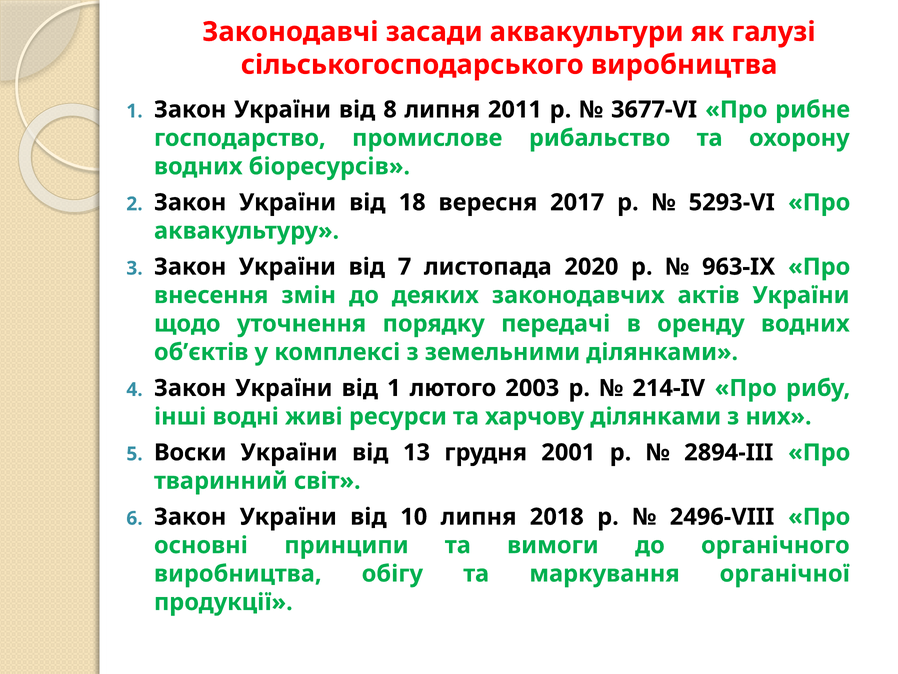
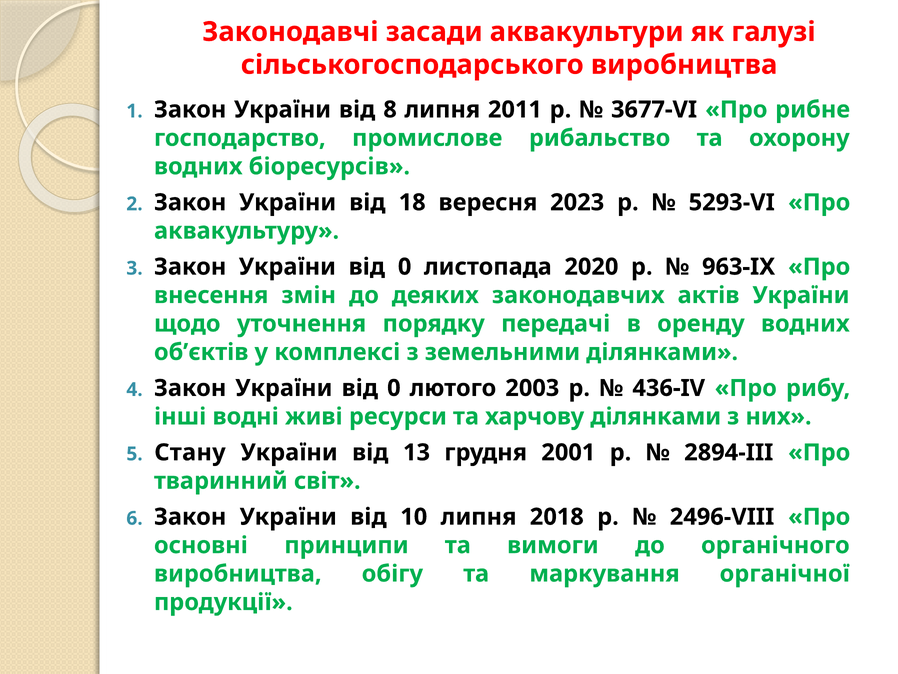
2017: 2017 -> 2023 (577, 202)
7: 7 -> 0 (405, 267)
1: 1 -> 0 (394, 388)
214-IV: 214-IV -> 436-IV (669, 388)
Воски: Воски -> Стану (190, 452)
